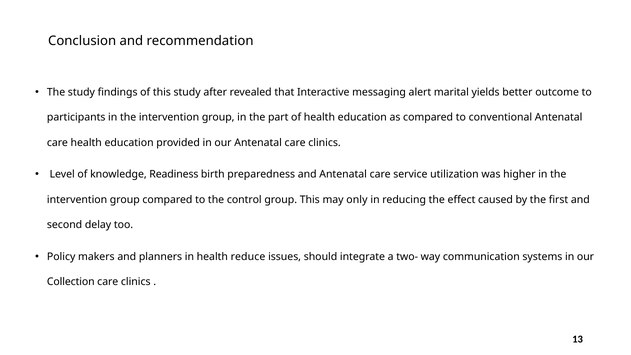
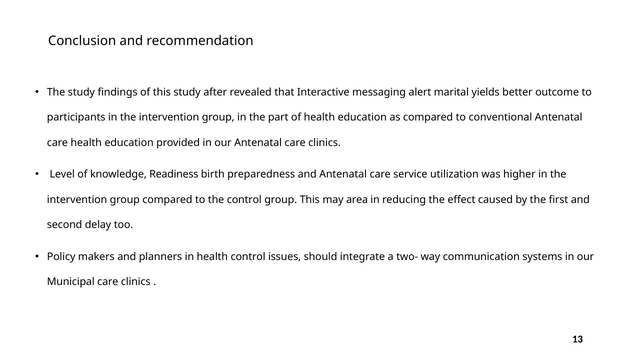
only: only -> area (357, 200)
health reduce: reduce -> control (248, 257)
Collection: Collection -> Municipal (71, 282)
